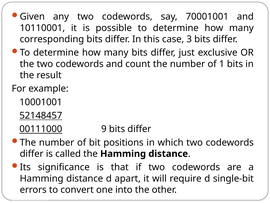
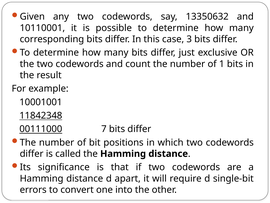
70001001: 70001001 -> 13350632 (207, 17)
52148457: 52148457 -> 11842348 (41, 115)
9: 9 -> 7 (104, 129)
